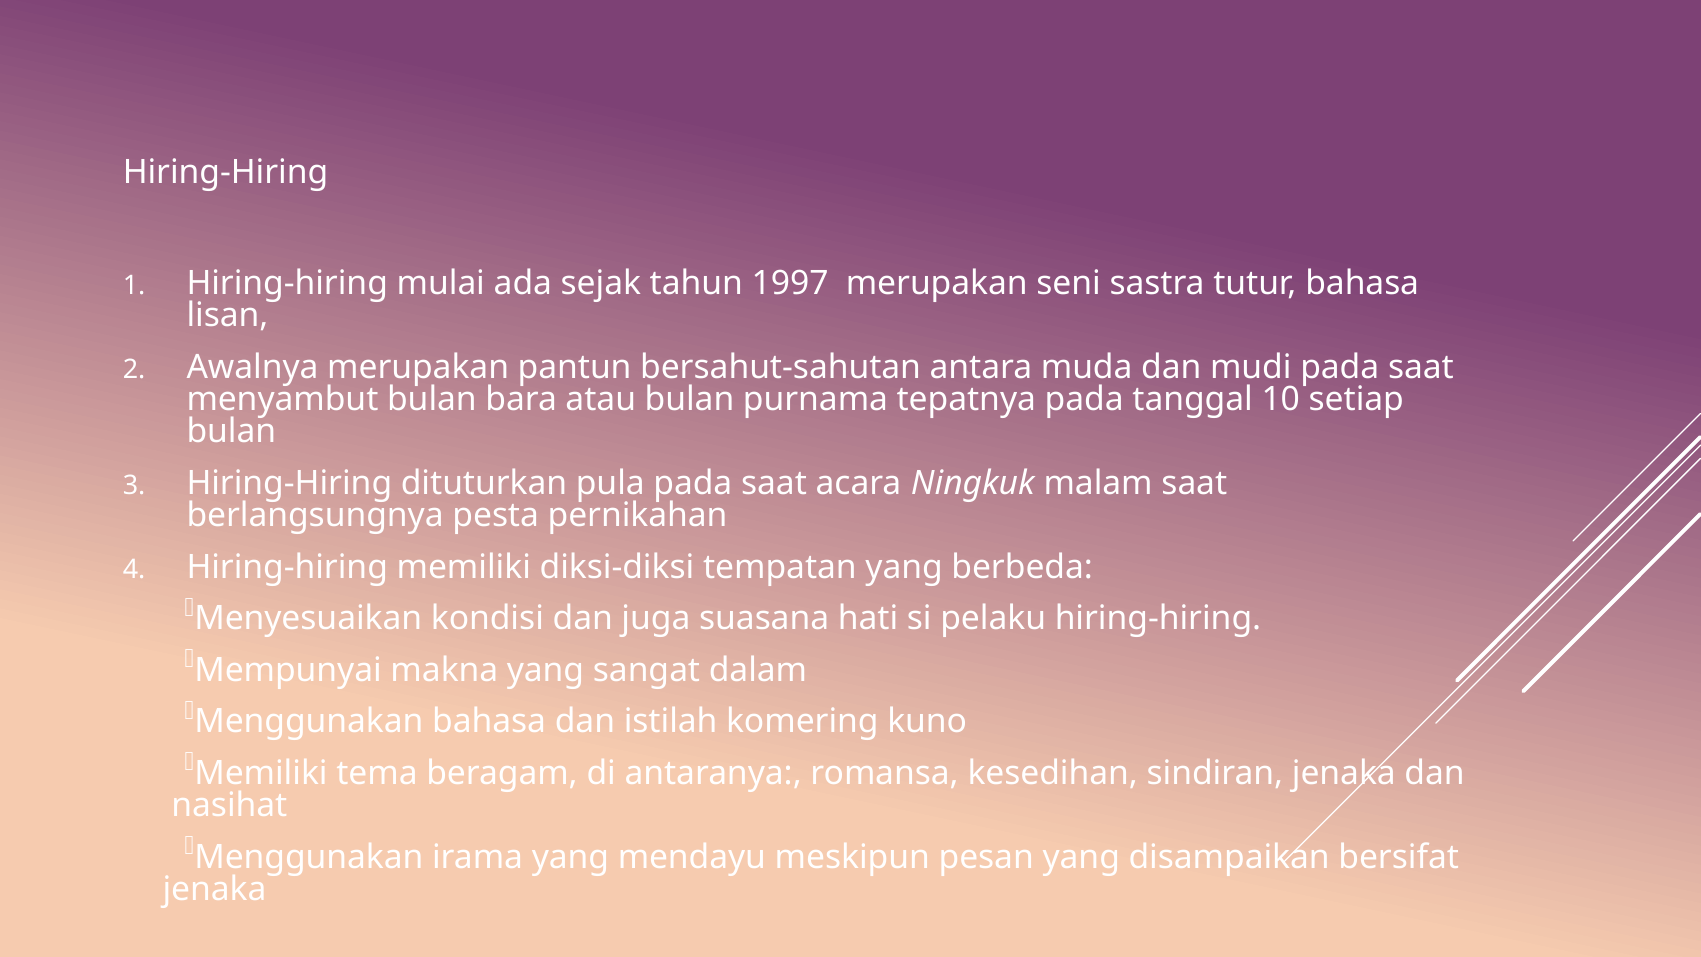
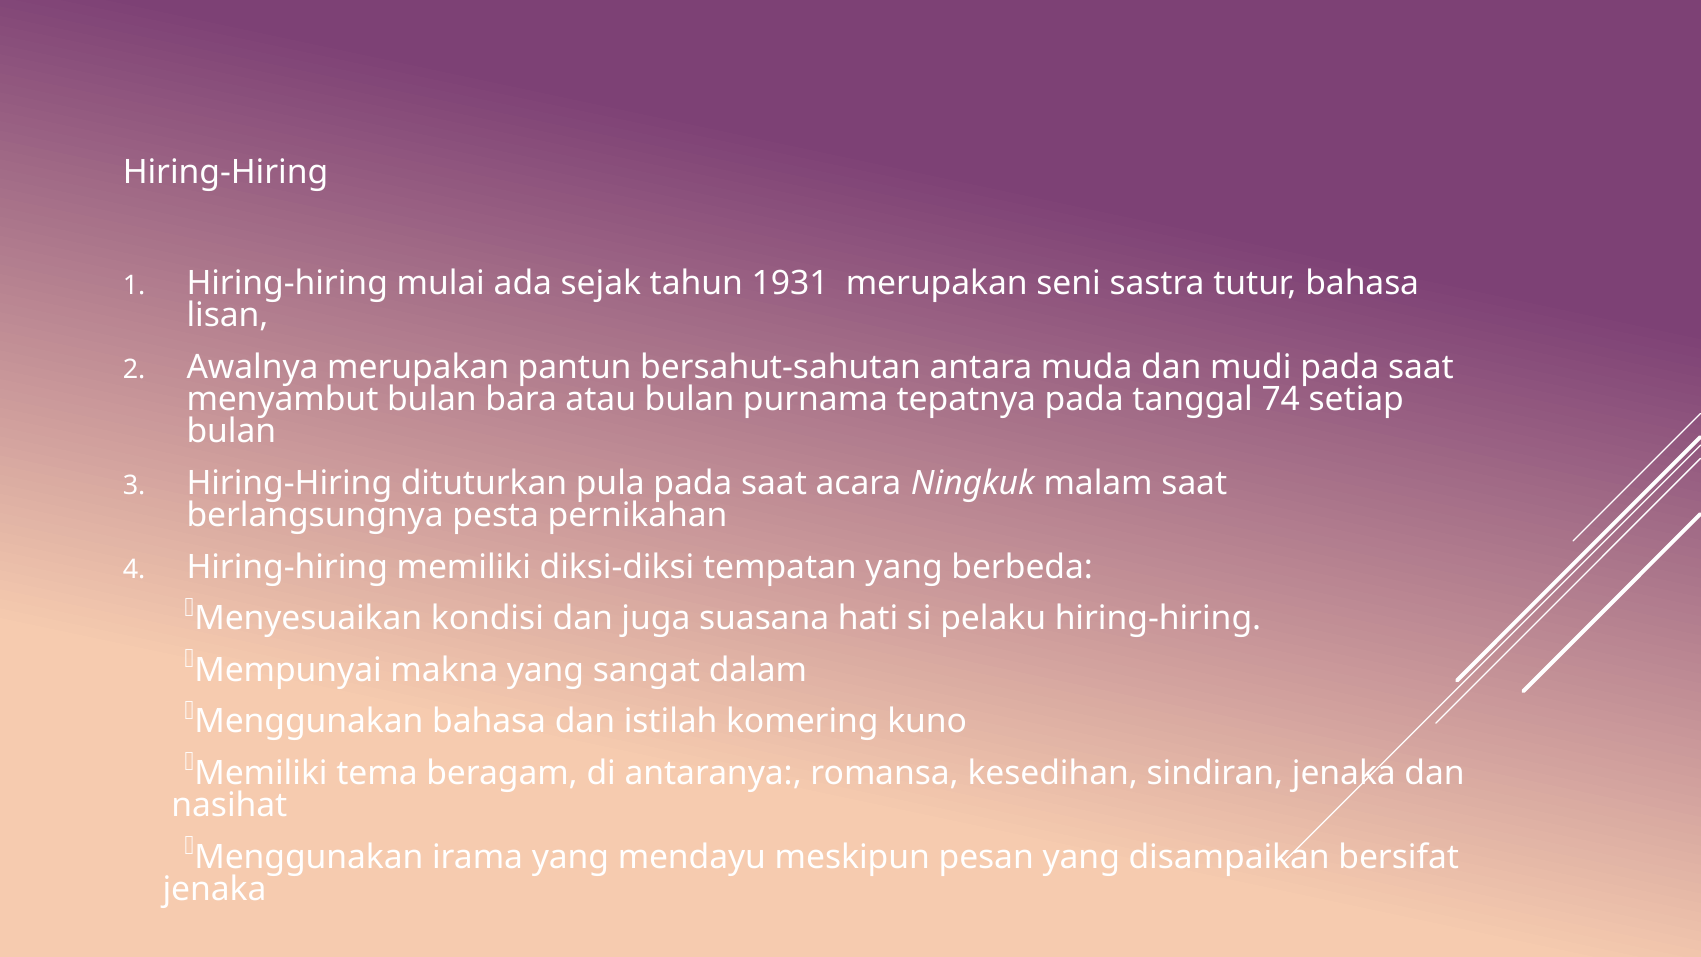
1997: 1997 -> 1931 (790, 283)
10: 10 -> 74 (1281, 399)
